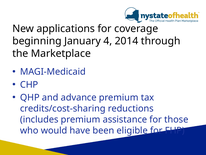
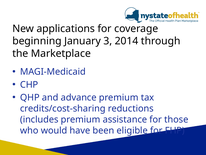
4: 4 -> 3 (108, 41)
